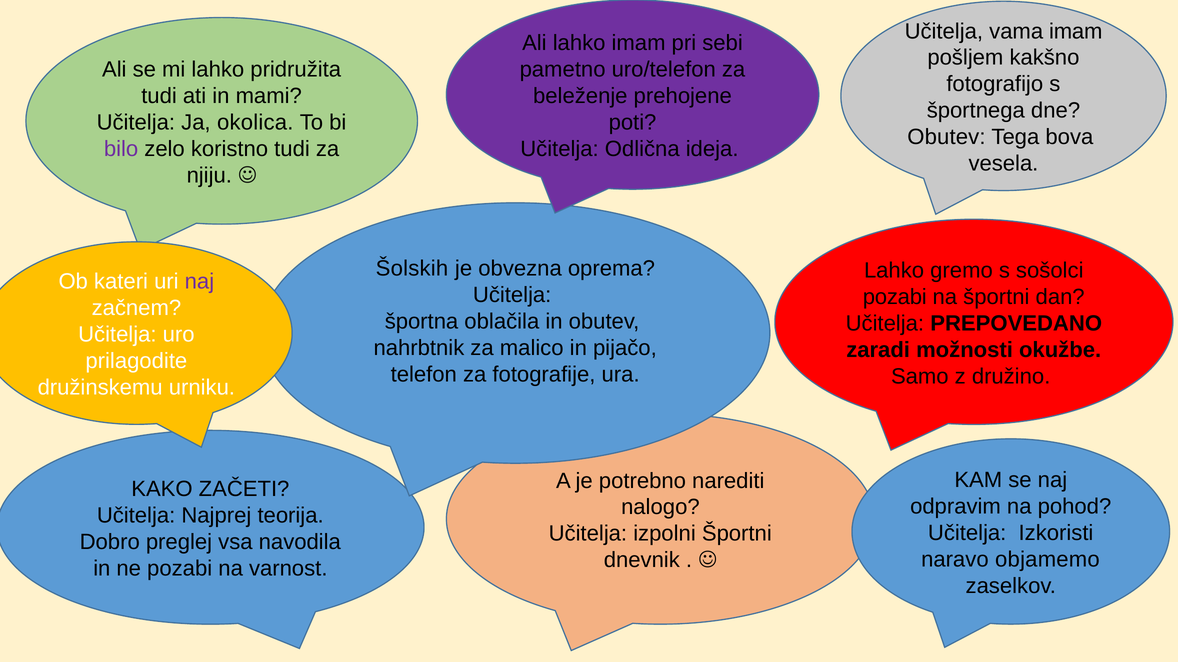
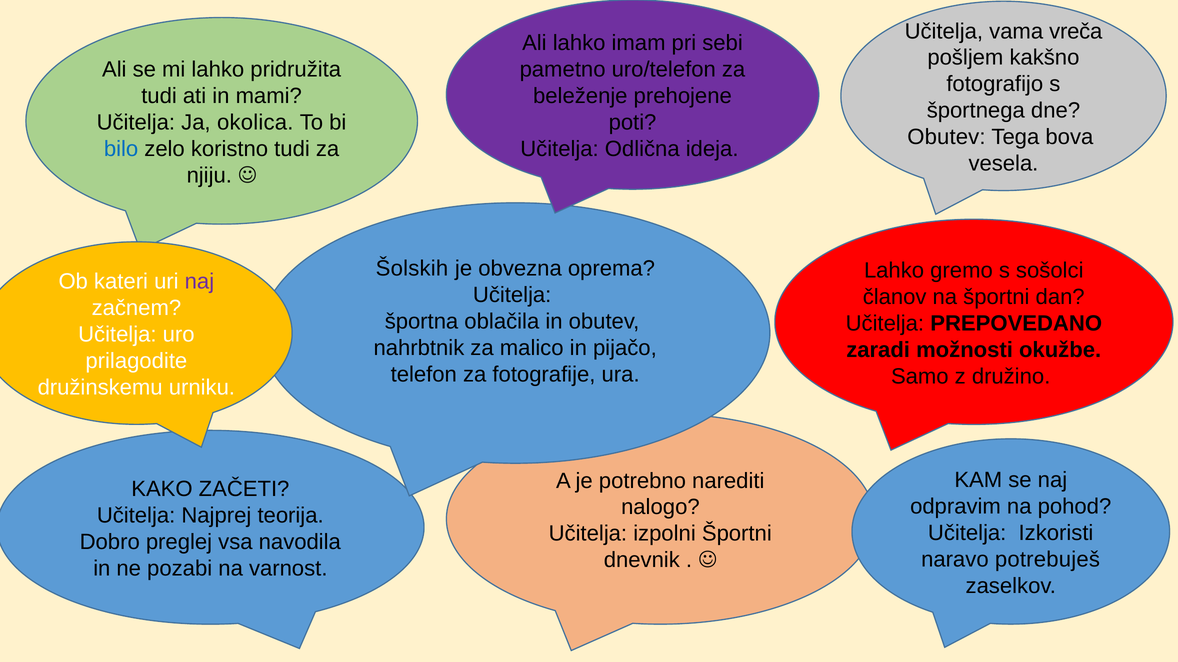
vama imam: imam -> vreča (1076, 31)
bilo colour: purple -> blue (121, 149)
pozabi: pozabi -> članov (895, 297)
objamemo: objamemo -> potrebuješ (1047, 560)
